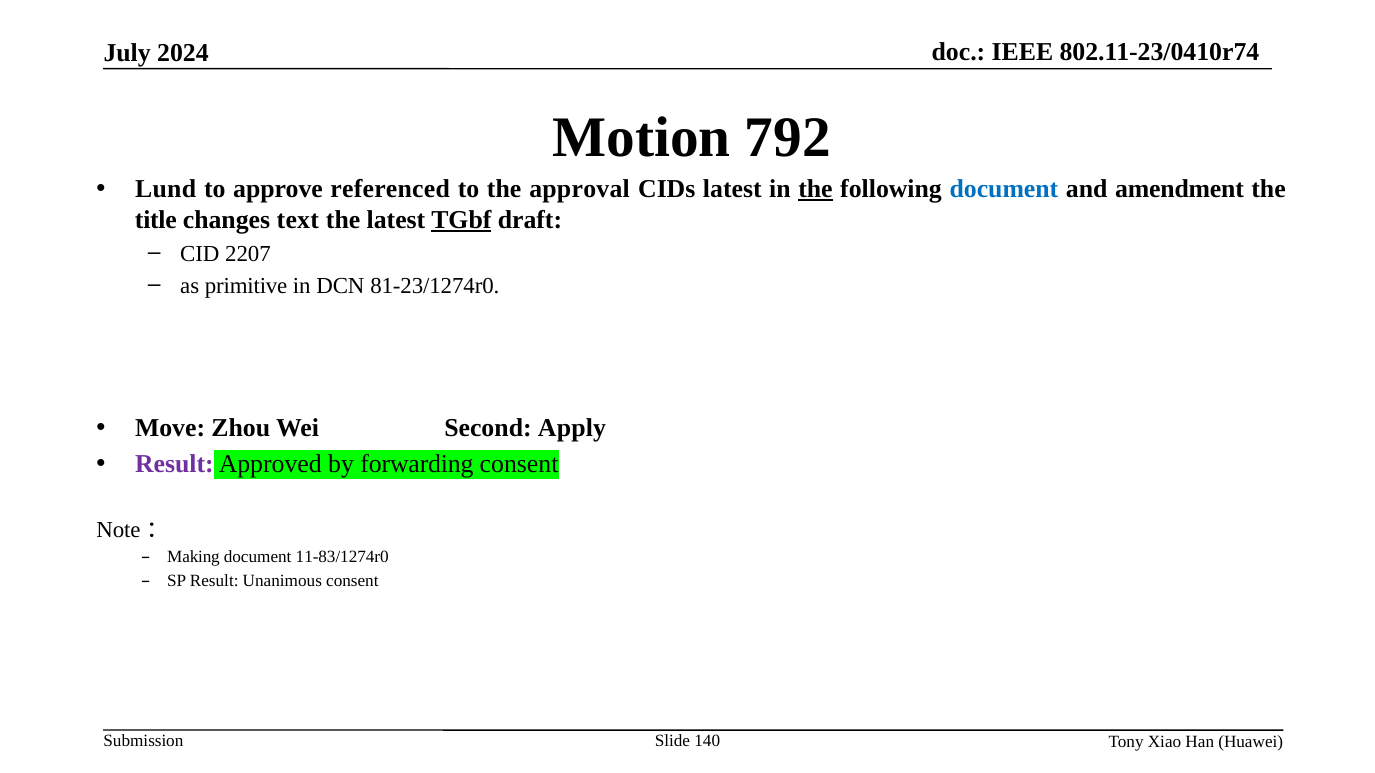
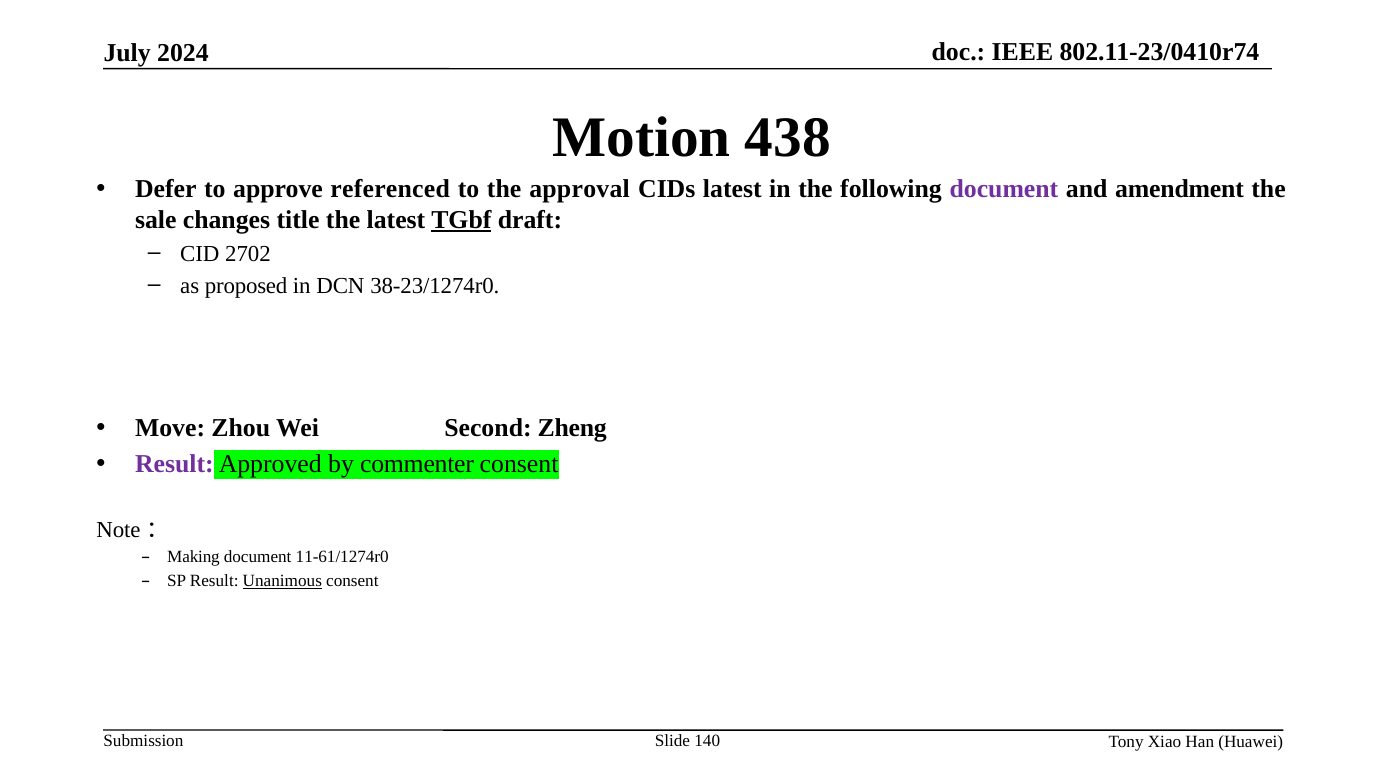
792: 792 -> 438 (788, 138)
Lund: Lund -> Defer (166, 189)
the underline: present -> none (815, 189)
document colour: blue -> purple (1004, 189)
title: title -> sale (156, 220)
text: text -> title (298, 220)
2207: 2207 -> 2702 (248, 254)
primitive: primitive -> proposed (246, 286)
81-23/1274r0: 81-23/1274r0 -> 38-23/1274r0 (435, 286)
Apply: Apply -> Zheng (572, 429)
forwarding: forwarding -> commenter (417, 465)
11-83/1274r0: 11-83/1274r0 -> 11-61/1274r0 (342, 557)
Unanimous underline: none -> present (282, 582)
